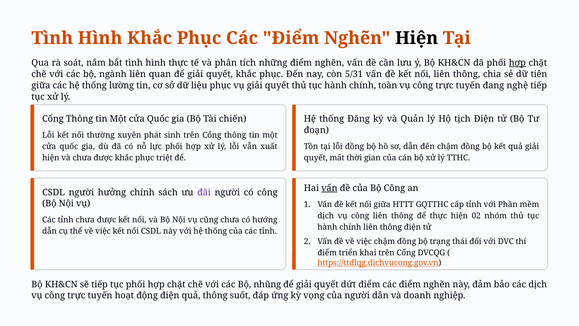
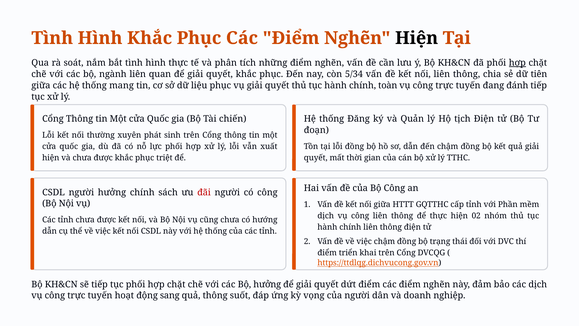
5/31: 5/31 -> 5/34 (354, 74)
lường: lường -> mang (121, 85)
nghệ: nghệ -> đánh (517, 85)
vấn underline: present -> none (329, 188)
đãi colour: purple -> red (204, 192)
Bộ nhũng: nhũng -> hưởng (267, 284)
động điện: điện -> sang (170, 295)
